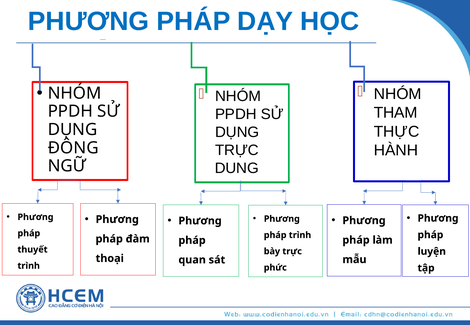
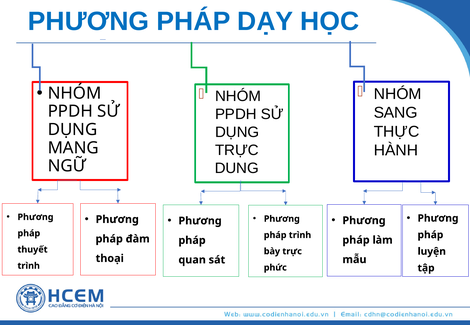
THAM: THAM -> SANG (396, 113)
ĐÔNG: ĐÔNG -> MANG (73, 148)
